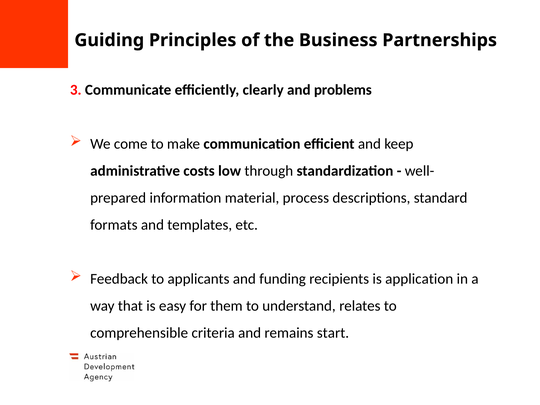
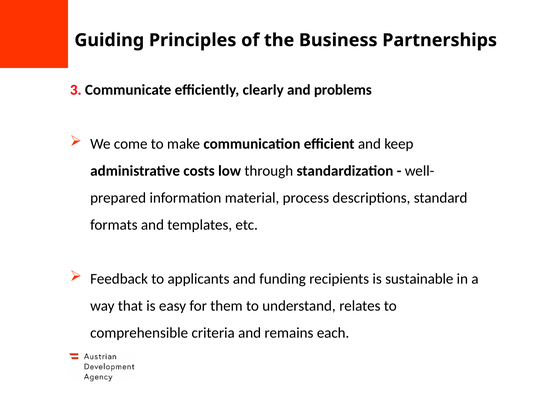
application: application -> sustainable (419, 279)
start: start -> each (333, 333)
